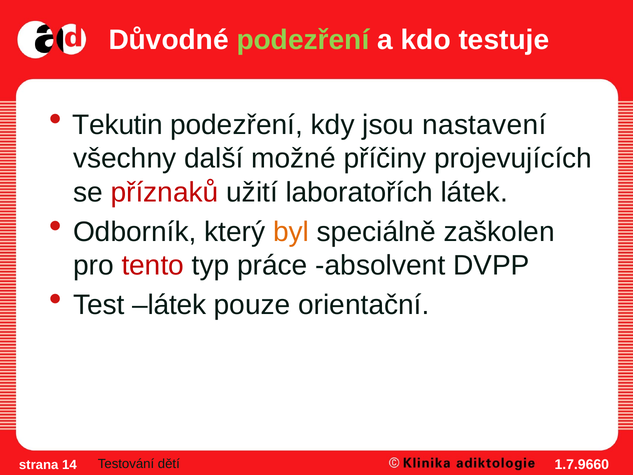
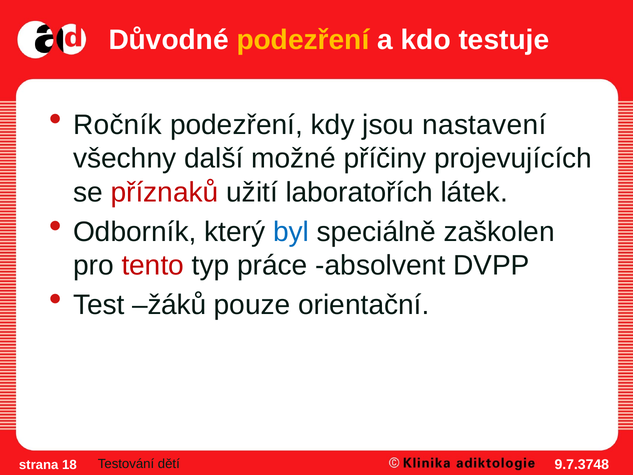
podezření colour: light green -> yellow (303, 40)
Tekutin: Tekutin -> Ročník (117, 125)
byl colour: orange -> blue (291, 232)
Test látek: látek -> žáků (169, 305)
1.7.9660: 1.7.9660 -> 9.7.3748 (582, 464)
14: 14 -> 18 (69, 465)
